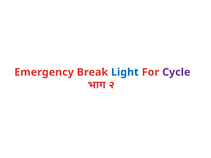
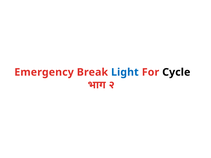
Cycle colour: purple -> black (176, 72)
